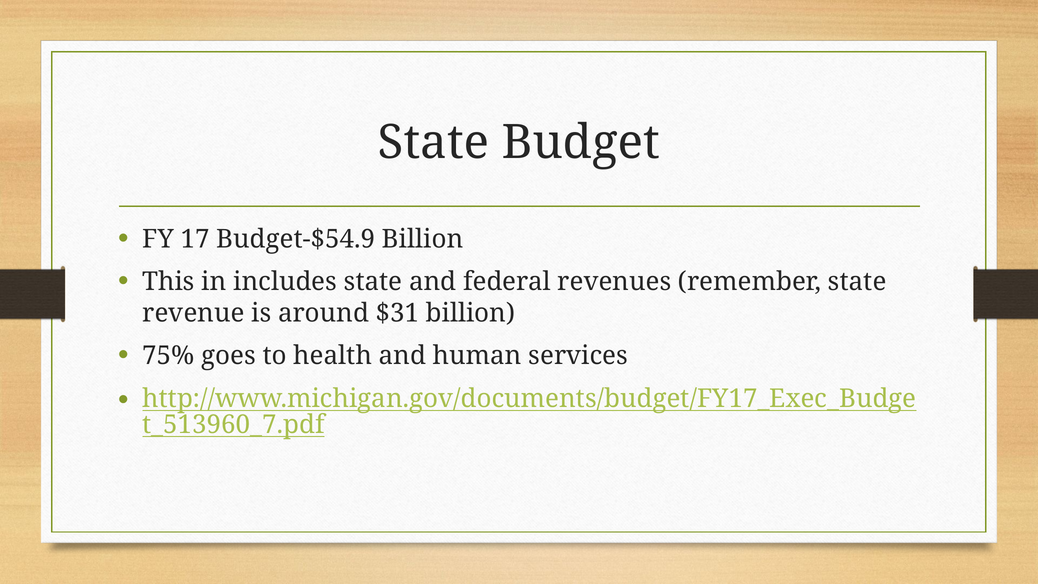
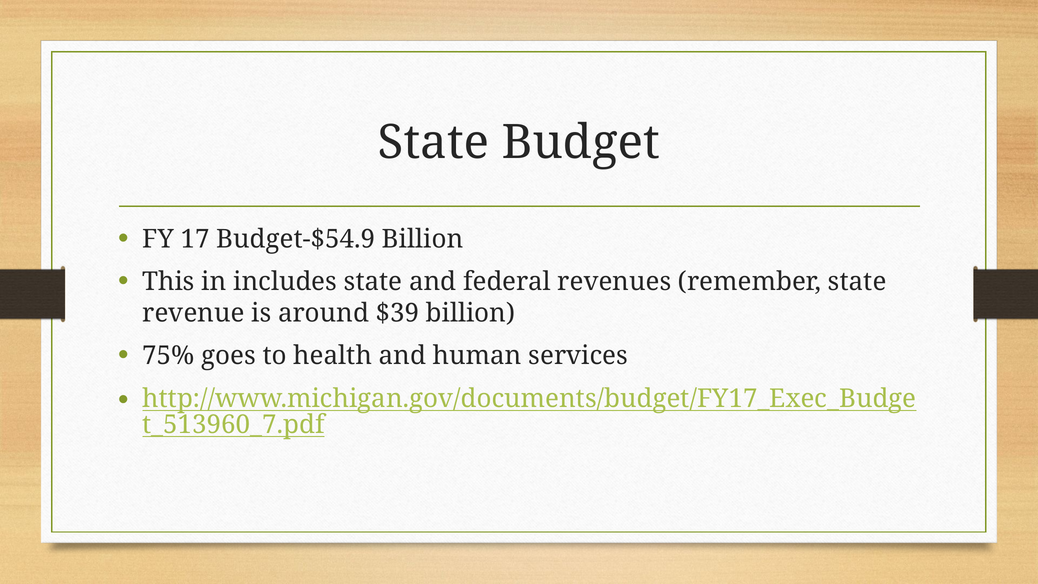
$31: $31 -> $39 (397, 313)
